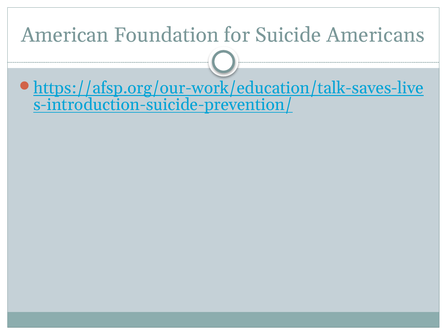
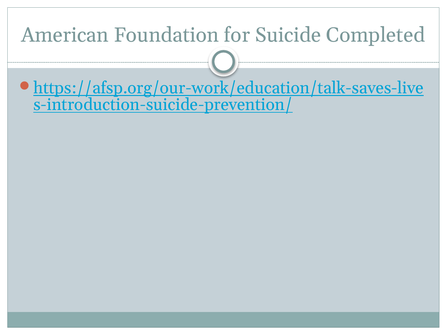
Americans: Americans -> Completed (376, 35)
